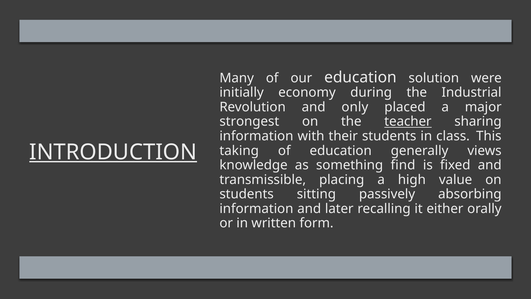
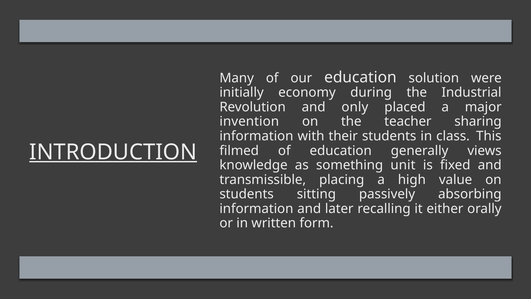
strongest: strongest -> invention (249, 121)
teacher underline: present -> none (408, 121)
taking: taking -> filmed (239, 150)
find: find -> unit (403, 165)
